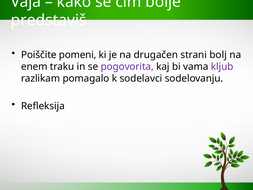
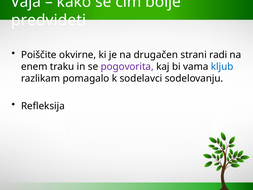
predstaviš: predstaviš -> predvideti (49, 20)
pomeni: pomeni -> okvirne (78, 55)
bolj: bolj -> radi (218, 55)
kljub colour: purple -> blue (222, 67)
